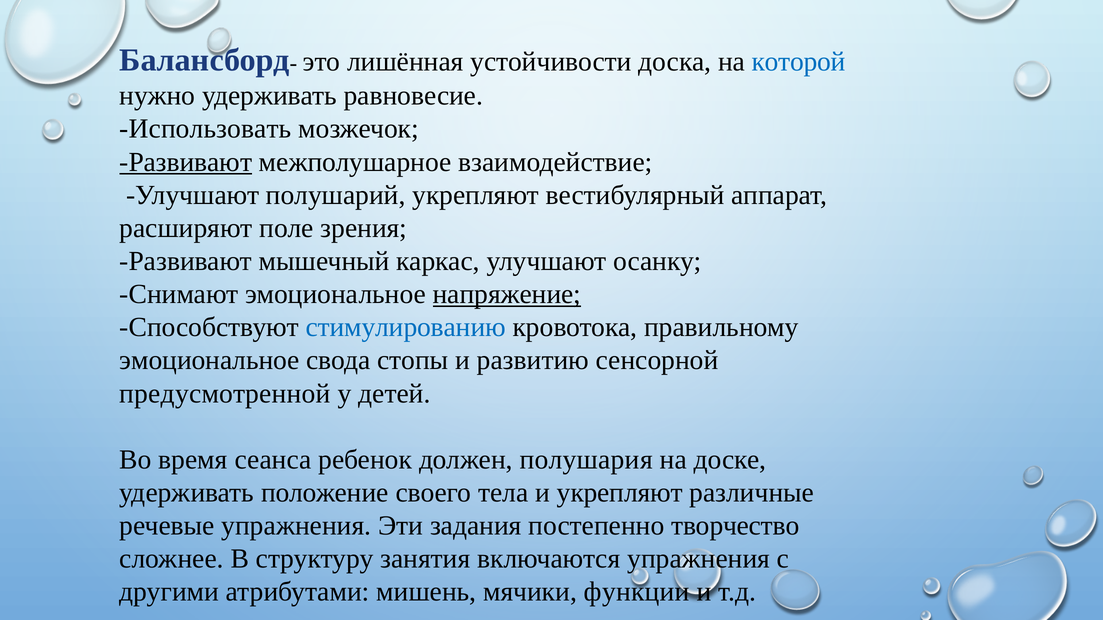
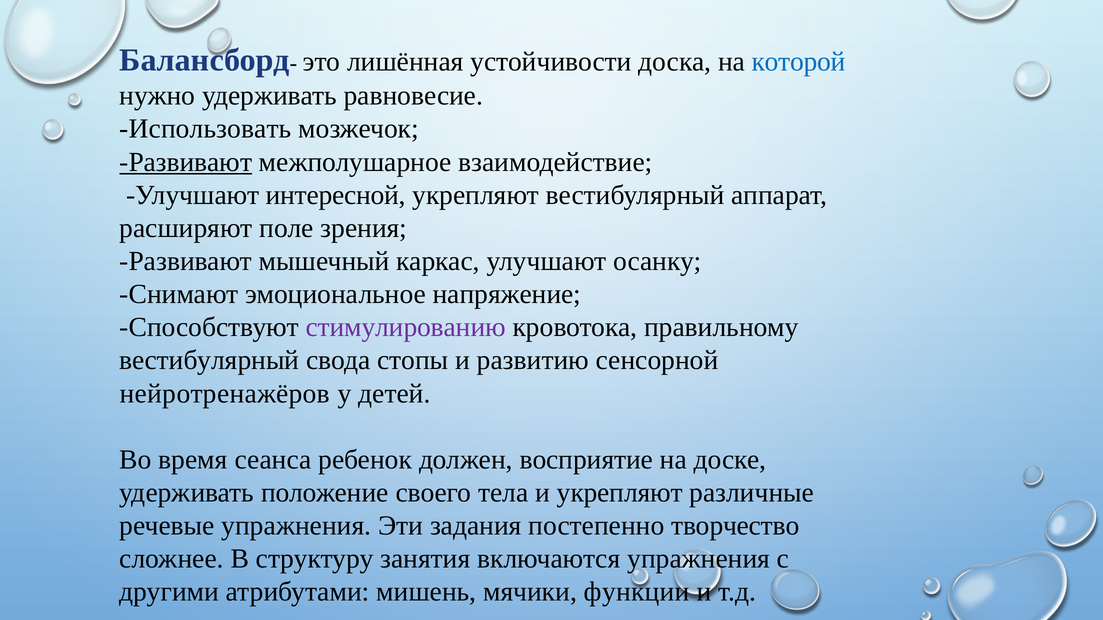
полушарий: полушарий -> интересной (336, 195)
напряжение underline: present -> none (507, 294)
стимулированию colour: blue -> purple (406, 328)
эмоциональное: эмоциональное -> вестибулярный (209, 361)
предусмотренной: предусмотренной -> нейротренажёров (225, 394)
полушария: полушария -> восприятие (586, 460)
